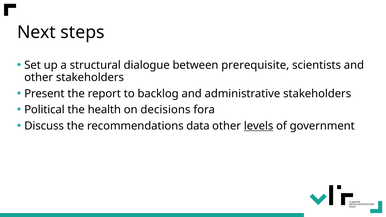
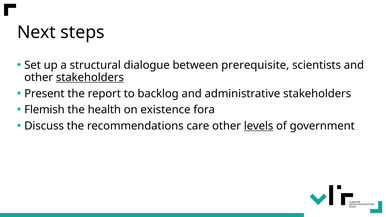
stakeholders underline: none -> present (90, 77)
Political: Political -> Flemish (44, 110)
decisions: decisions -> existence (165, 110)
data: data -> care (198, 126)
